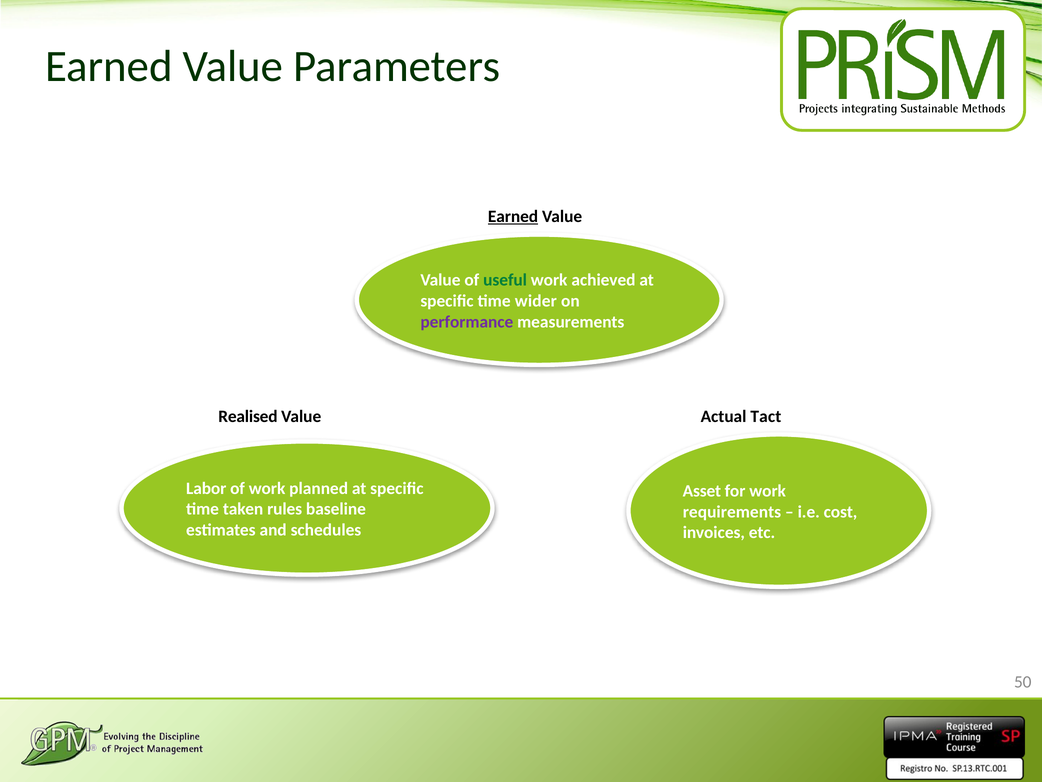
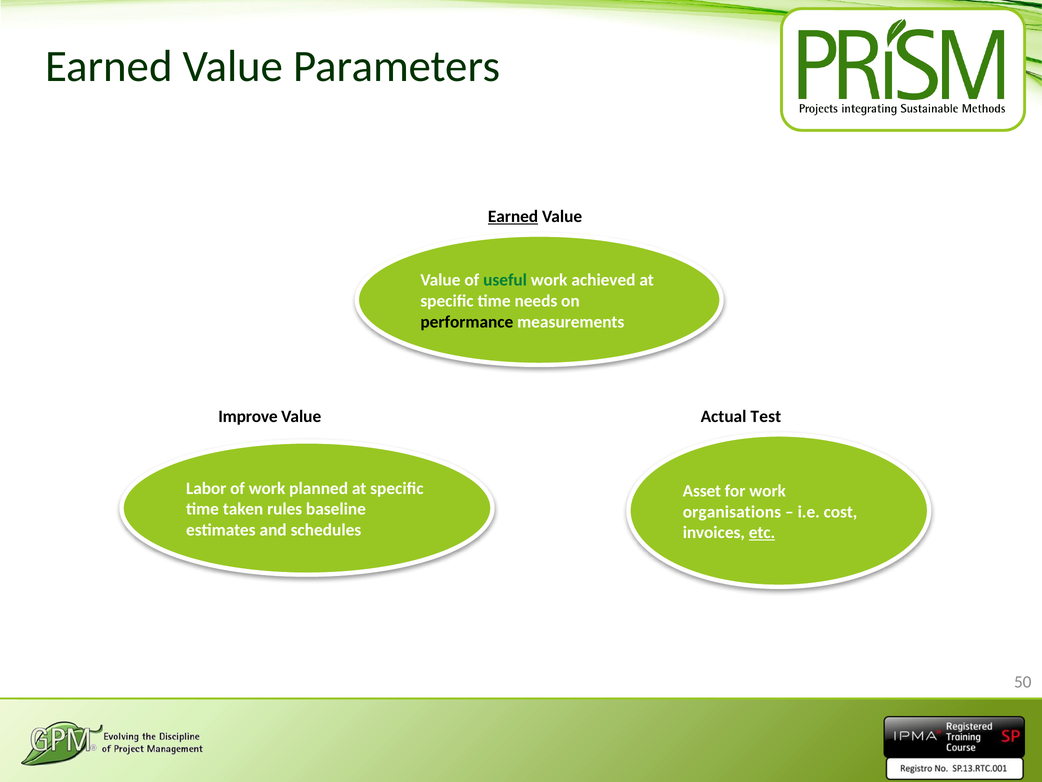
wider: wider -> needs (536, 301)
performance colour: purple -> black (467, 322)
Realised: Realised -> Improve (248, 416)
Tact: Tact -> Test (766, 416)
requirements: requirements -> organisations (732, 511)
etc underline: none -> present (762, 532)
